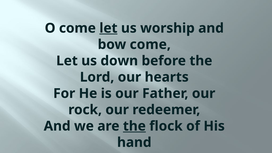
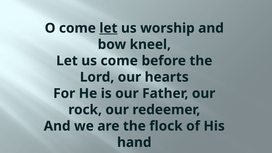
bow come: come -> kneel (150, 44)
us down: down -> come (119, 61)
the underline: present -> none (134, 126)
